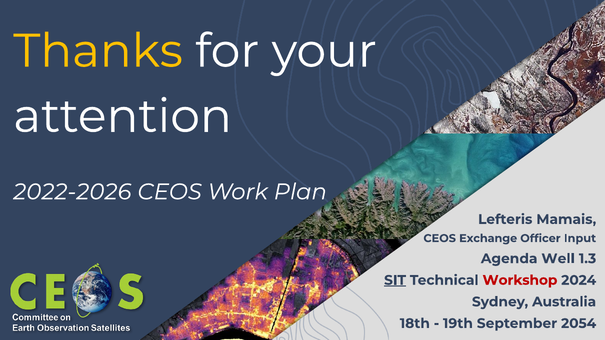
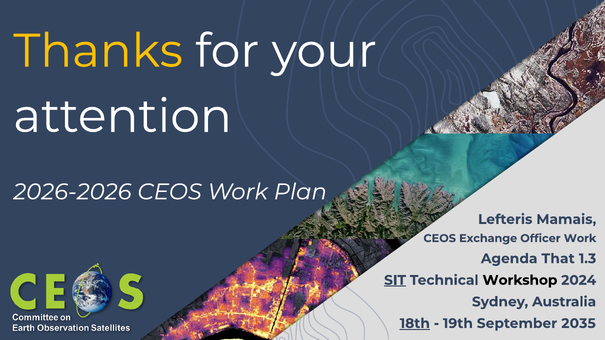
2022-2026: 2022-2026 -> 2026-2026 (72, 192)
Officer Input: Input -> Work (580, 239)
Well: Well -> That (558, 259)
Workshop colour: red -> black (520, 280)
18th underline: none -> present (415, 324)
2054: 2054 -> 2035 (579, 324)
